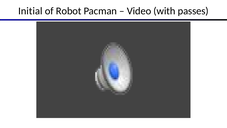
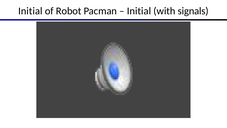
Video: Video -> Initial (139, 11)
passes: passes -> signals (193, 11)
